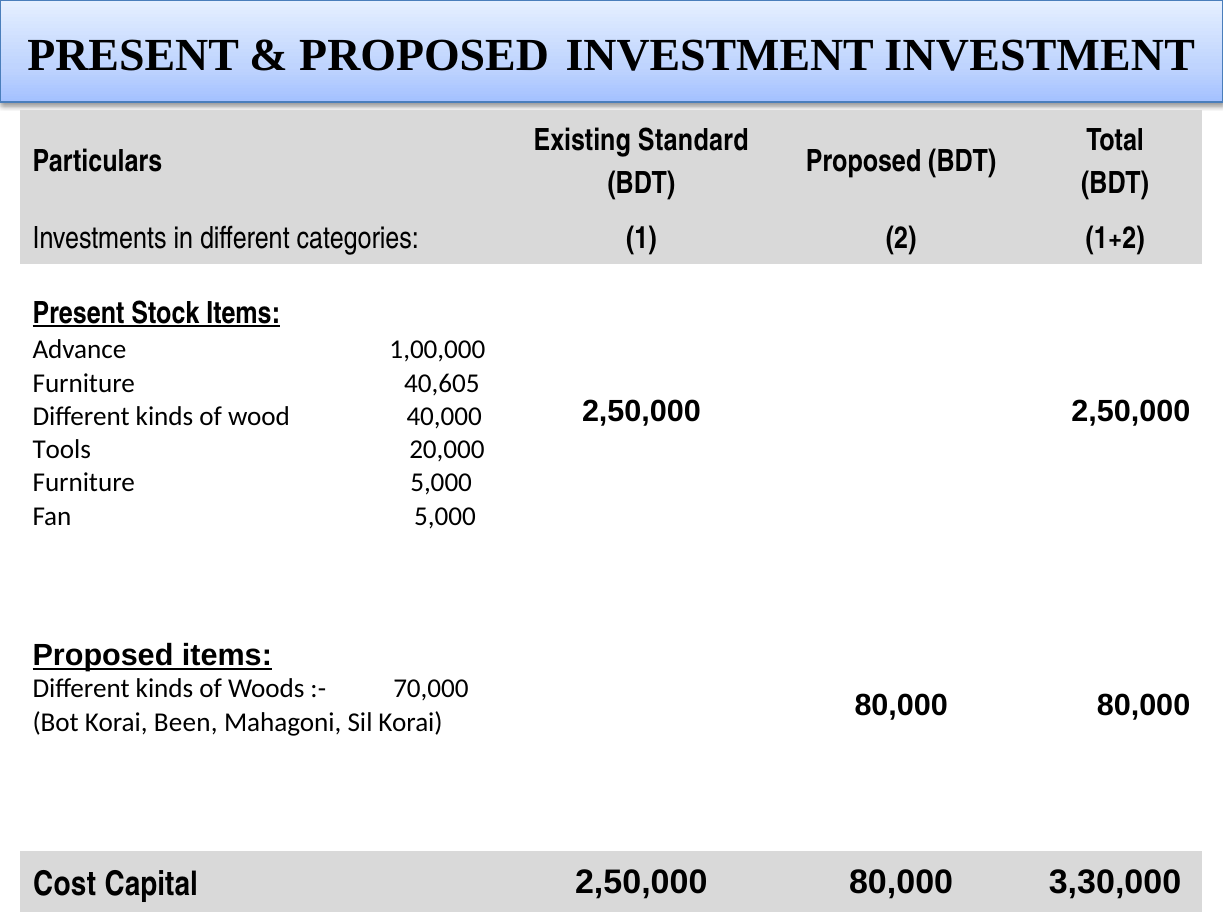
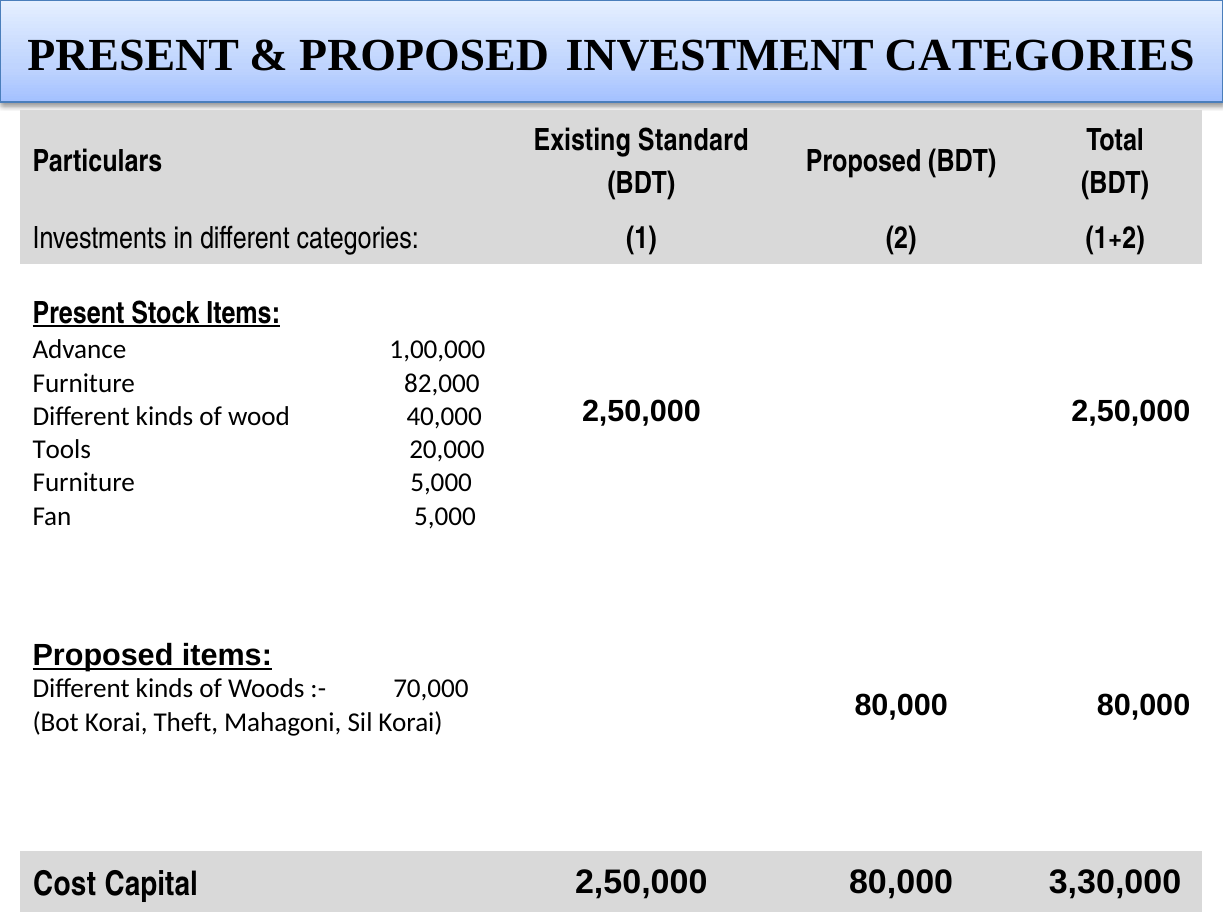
INVESTMENT INVESTMENT: INVESTMENT -> CATEGORIES (1040, 55)
40,605: 40,605 -> 82,000 (442, 383)
Been: Been -> Theft (186, 722)
